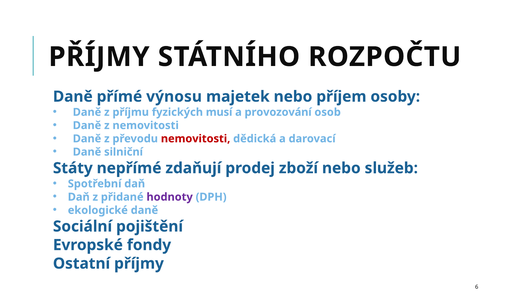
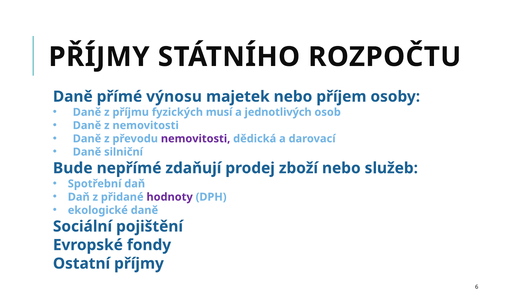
provozování: provozování -> jednotlivých (278, 112)
nemovitosti colour: red -> purple (196, 139)
Státy: Státy -> Bude (73, 168)
